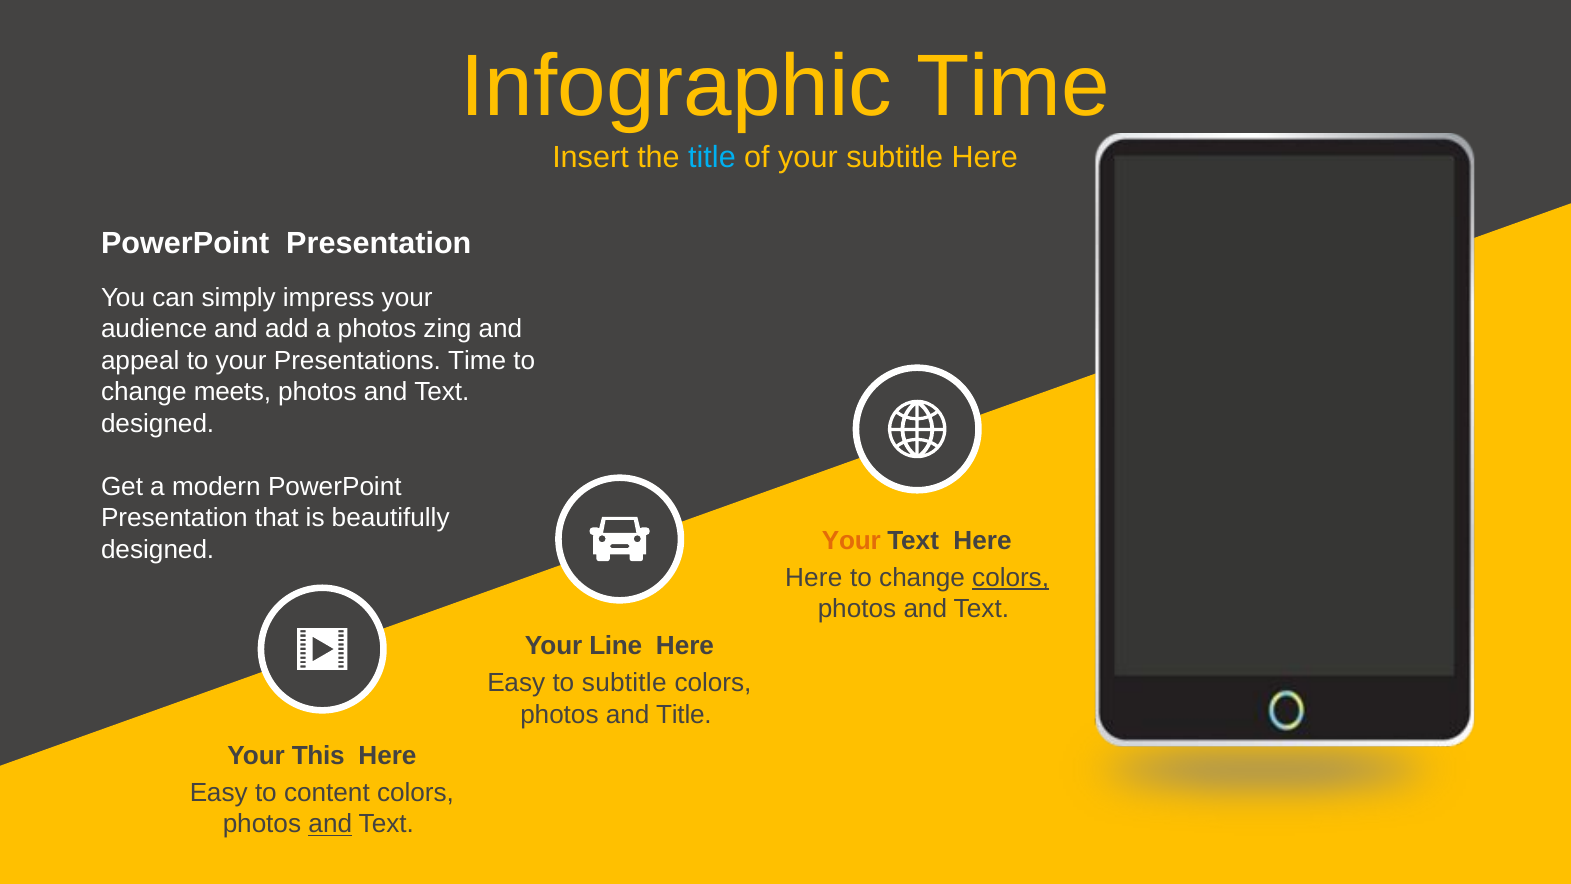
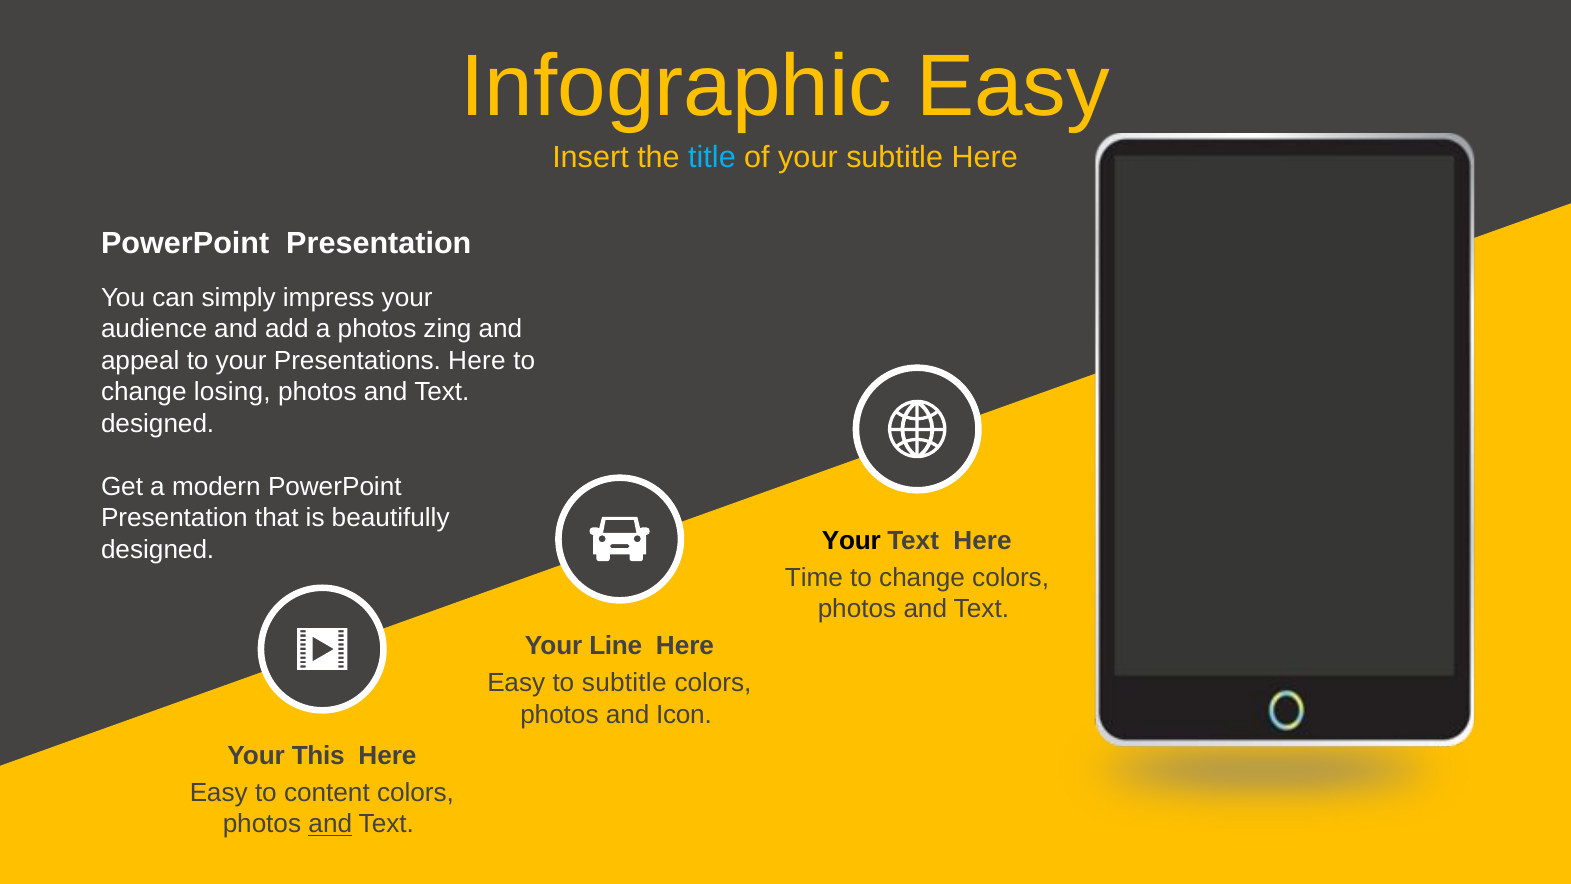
Infographic Time: Time -> Easy (1013, 87)
Presentations Time: Time -> Here (477, 361)
meets: meets -> losing (232, 392)
Your colour: orange -> black (851, 540)
Here: Here -> Time (814, 578)
colors underline: present -> none (1011, 578)
and Title: Title -> Icon (684, 715)
